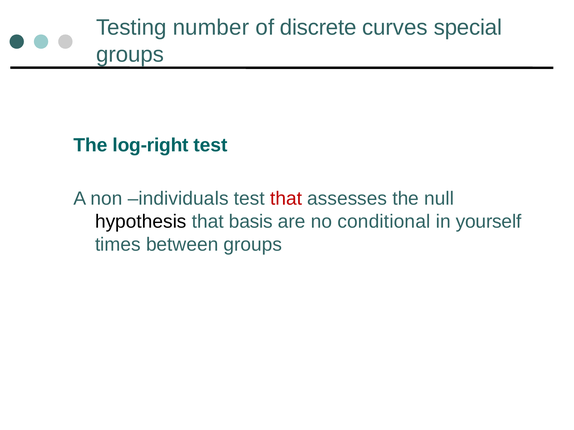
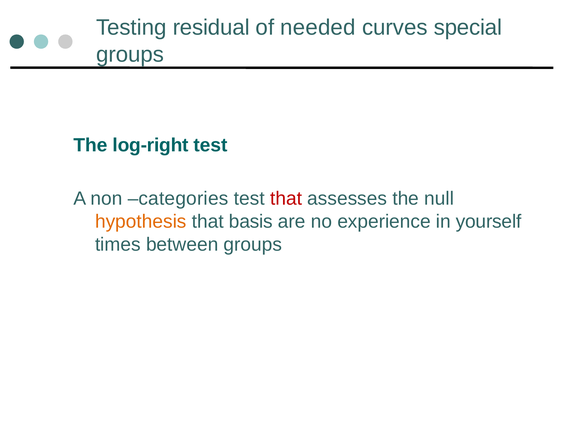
number: number -> residual (211, 28)
discrete: discrete -> needed (318, 28)
individuals: individuals -> categories (178, 199)
hypothesis colour: black -> orange (141, 222)
conditional: conditional -> experience (384, 222)
